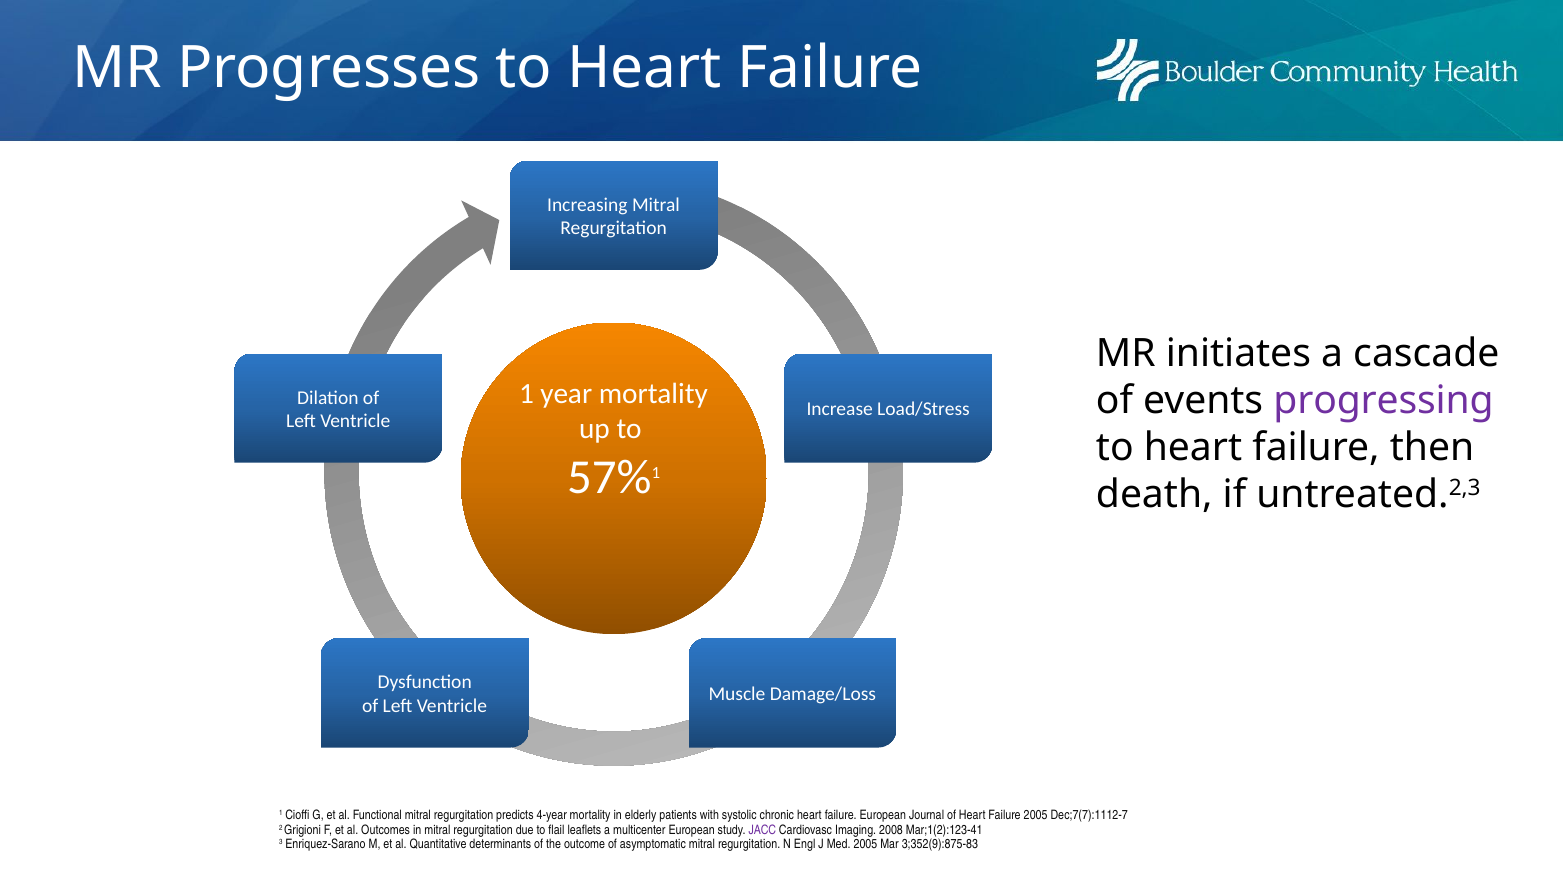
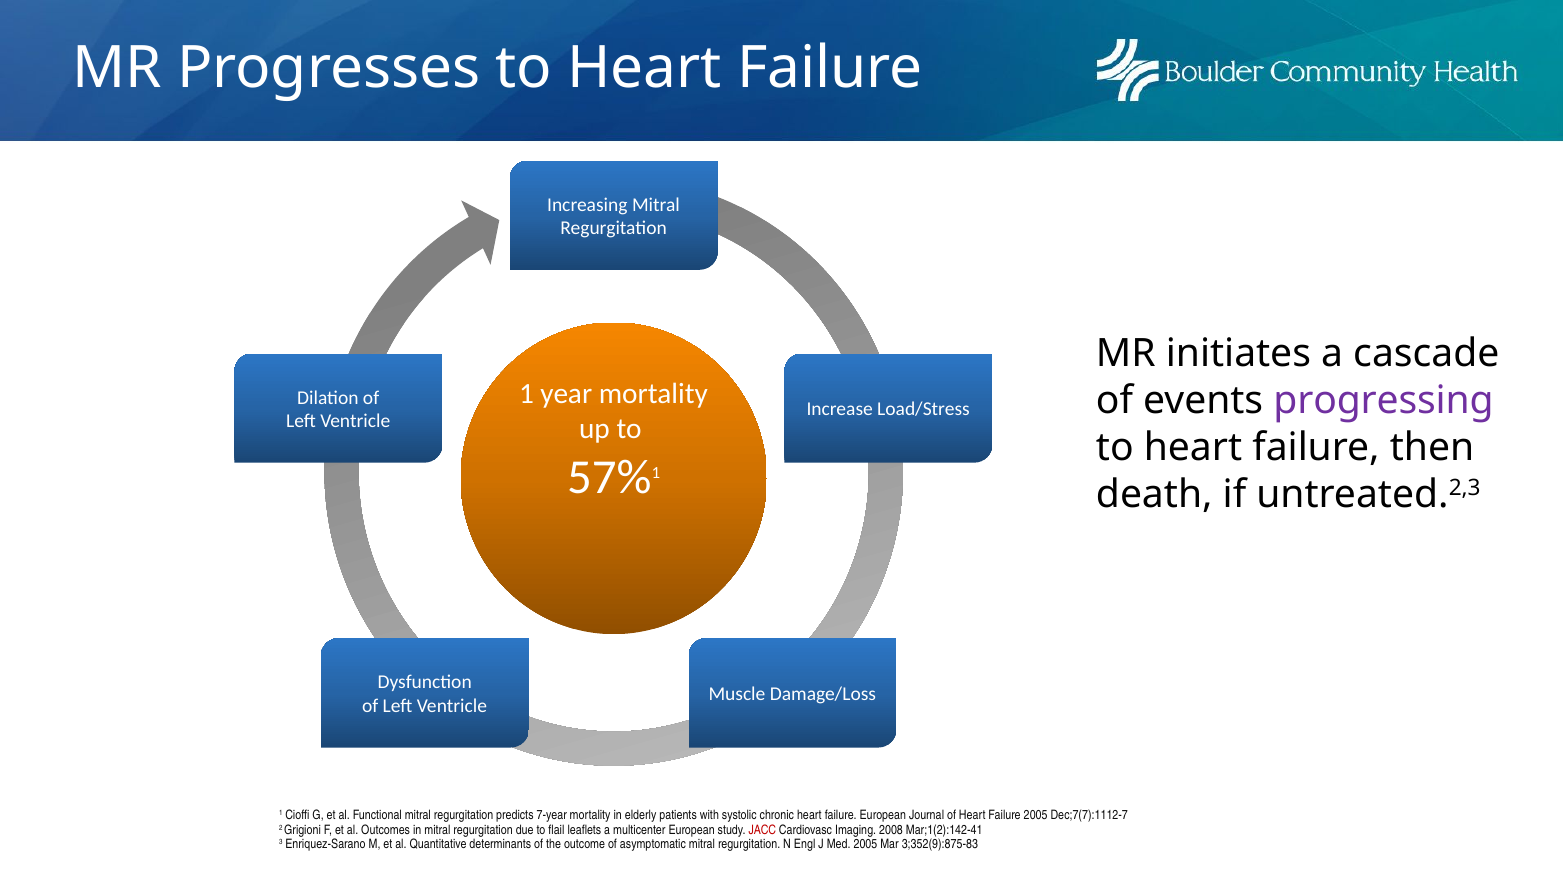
4-year: 4-year -> 7-year (552, 815)
JACC colour: purple -> red (762, 830)
Mar;1(2):123-41: Mar;1(2):123-41 -> Mar;1(2):142-41 (944, 830)
